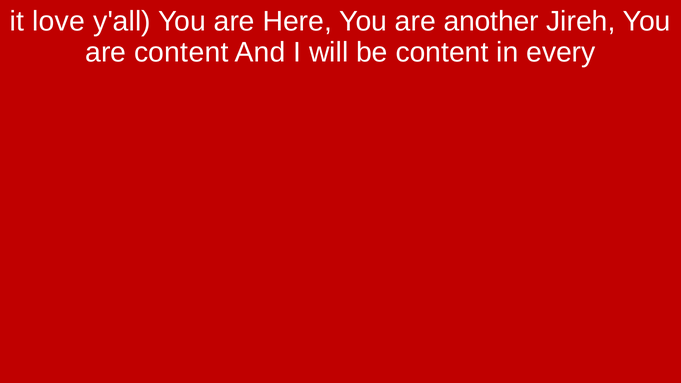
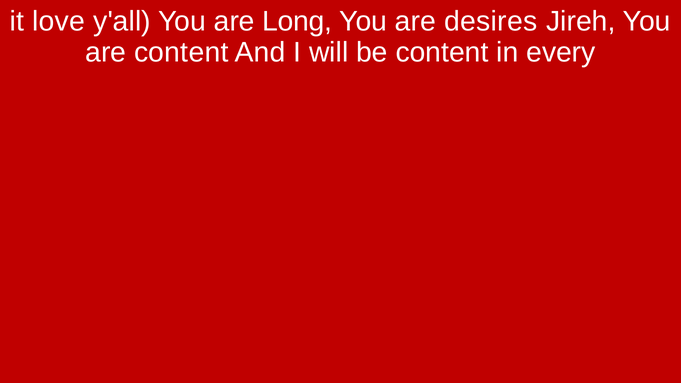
Here: Here -> Long (297, 22)
another: another -> desires (491, 22)
